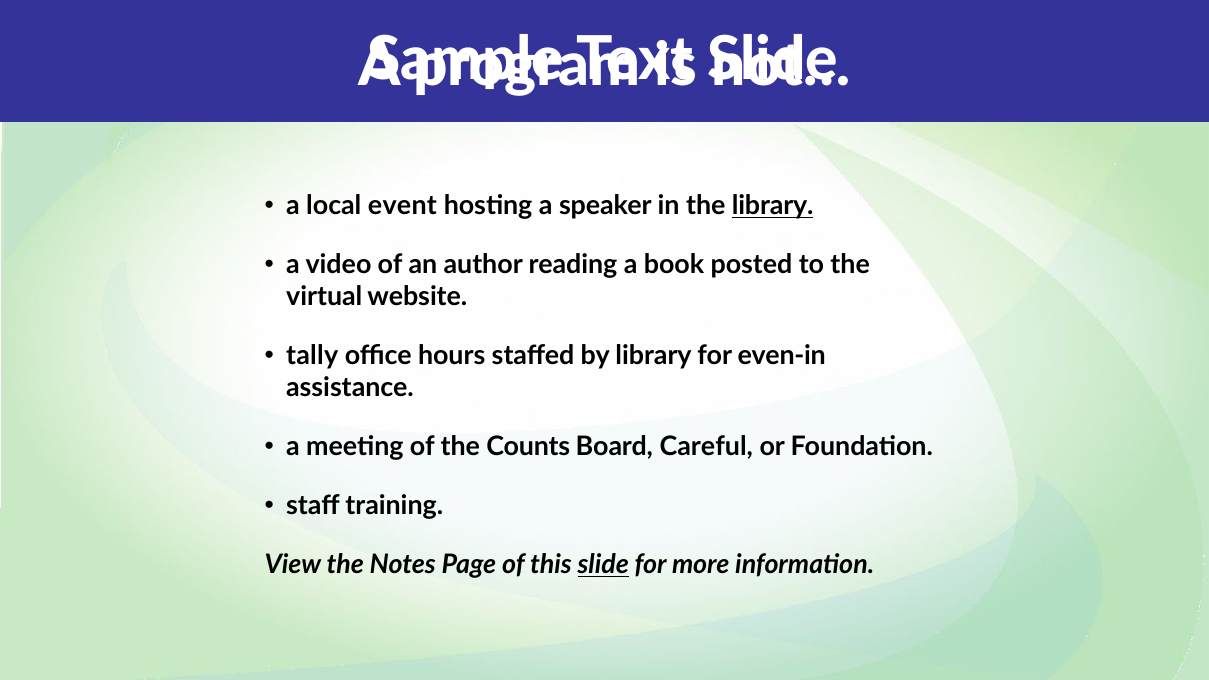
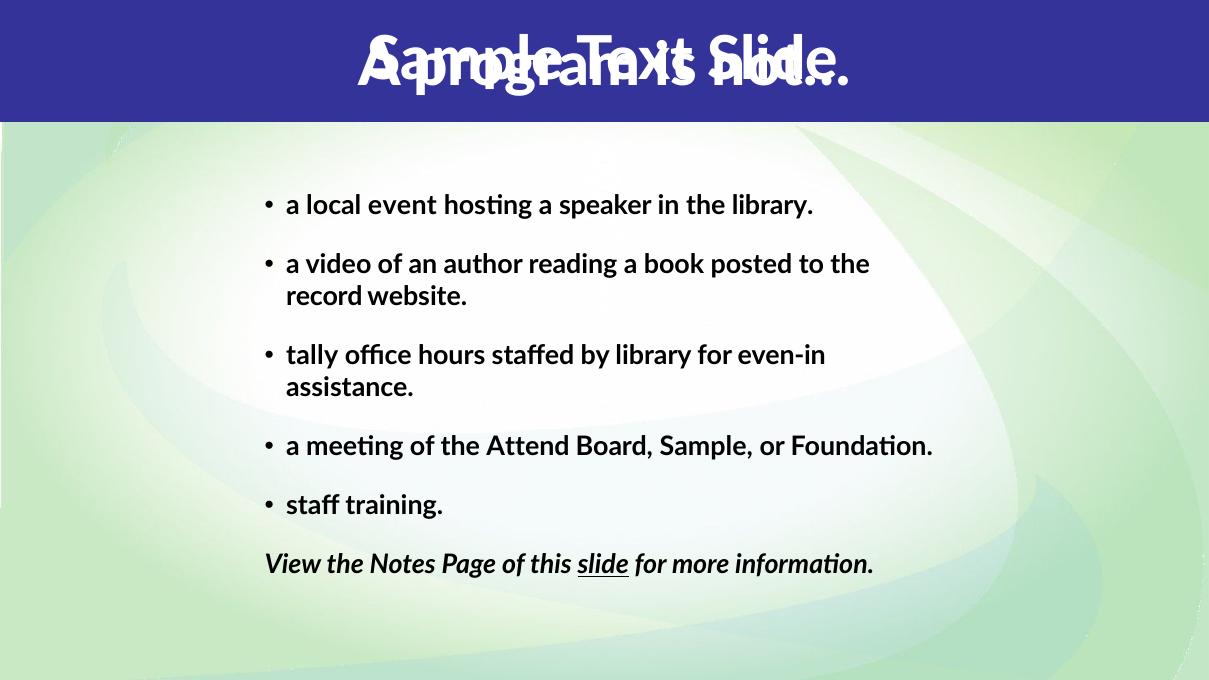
library underline: present -> none (773, 206)
virtual: virtual -> record (324, 297)
Counts: Counts -> Attend (528, 447)
Board Careful: Careful -> Sample (706, 447)
